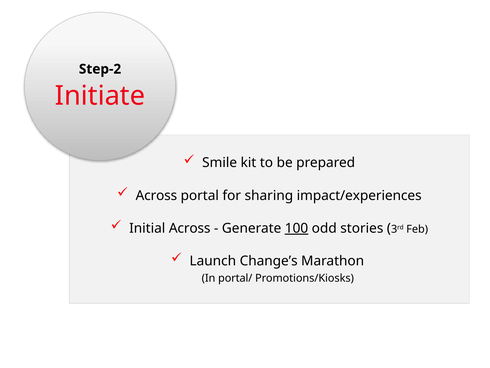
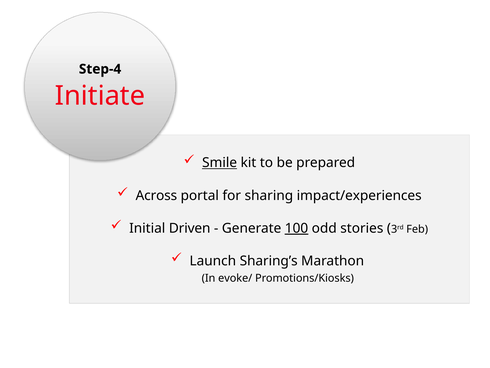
Step-2: Step-2 -> Step-4 (100, 69)
Smile underline: none -> present (220, 163)
Initial Across: Across -> Driven (190, 228)
Change’s: Change’s -> Sharing’s (269, 261)
portal/: portal/ -> evoke/ (235, 278)
